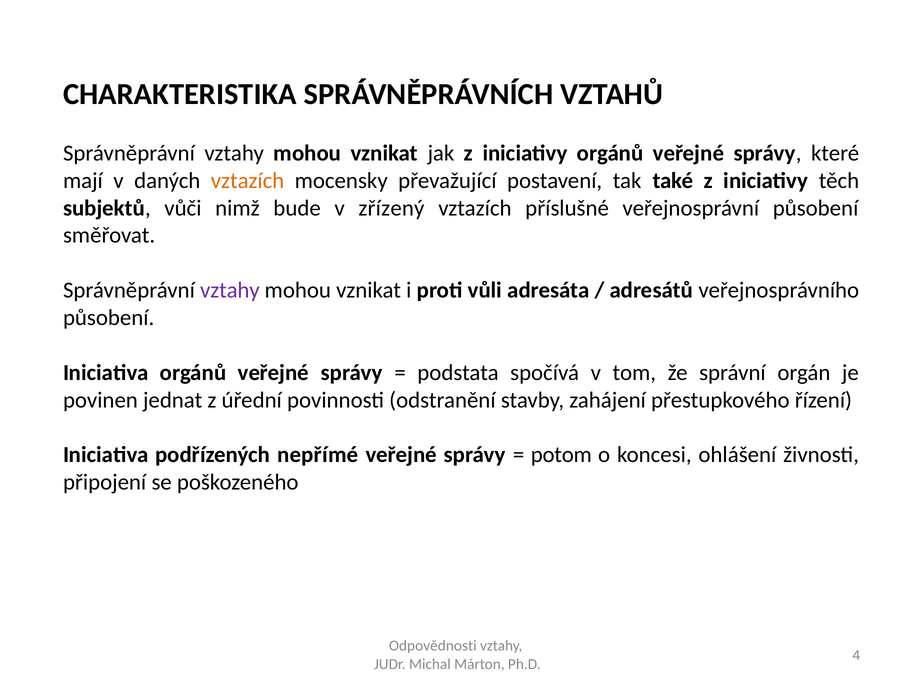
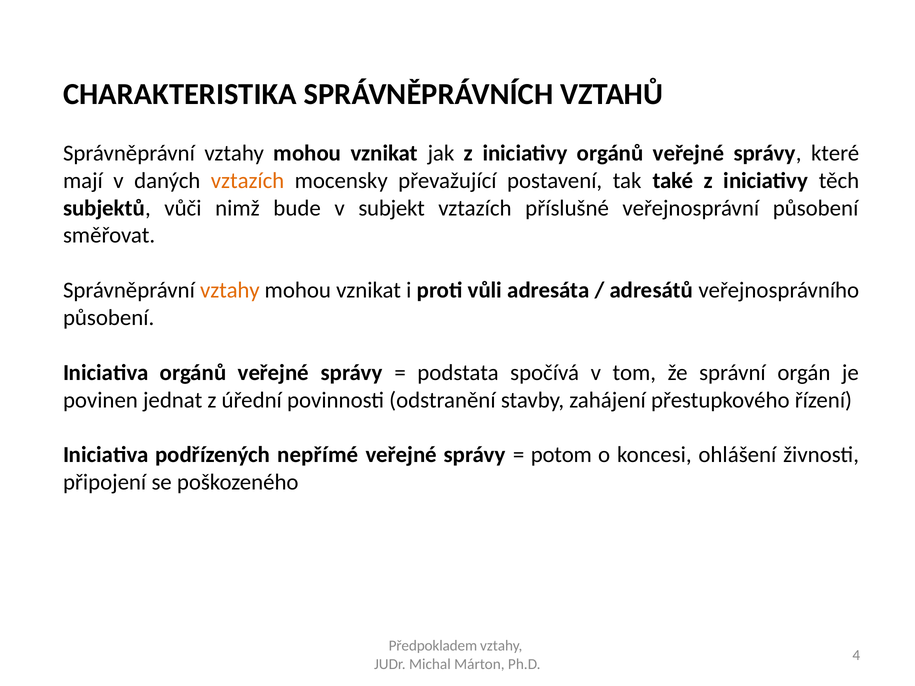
zřízený: zřízený -> subjekt (392, 208)
vztahy colour: purple -> orange (230, 290)
Odpovědnosti: Odpovědnosti -> Předpokladem (433, 646)
